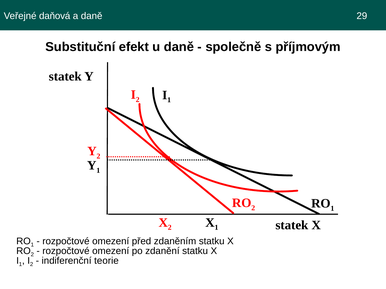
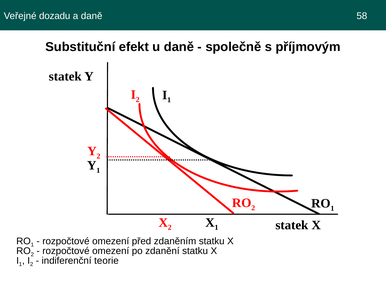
daňová: daňová -> dozadu (55, 16)
29: 29 -> 58 (362, 16)
